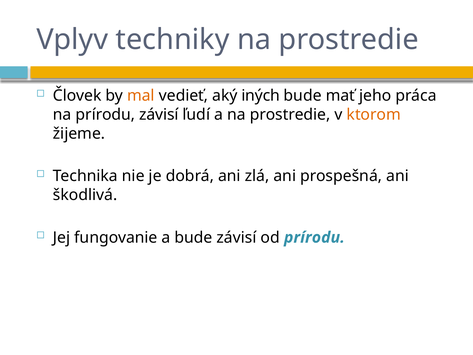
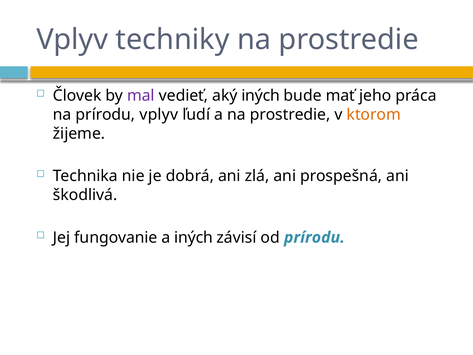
mal colour: orange -> purple (141, 96)
prírodu závisí: závisí -> vplyv (159, 115)
a bude: bude -> iných (194, 237)
